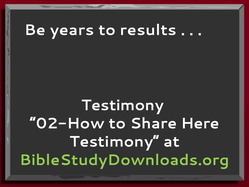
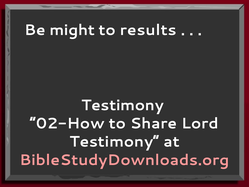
years: years -> might (72, 30)
Here: Here -> Lord (200, 123)
BibleStudyDownloads.org colour: light green -> pink (124, 160)
